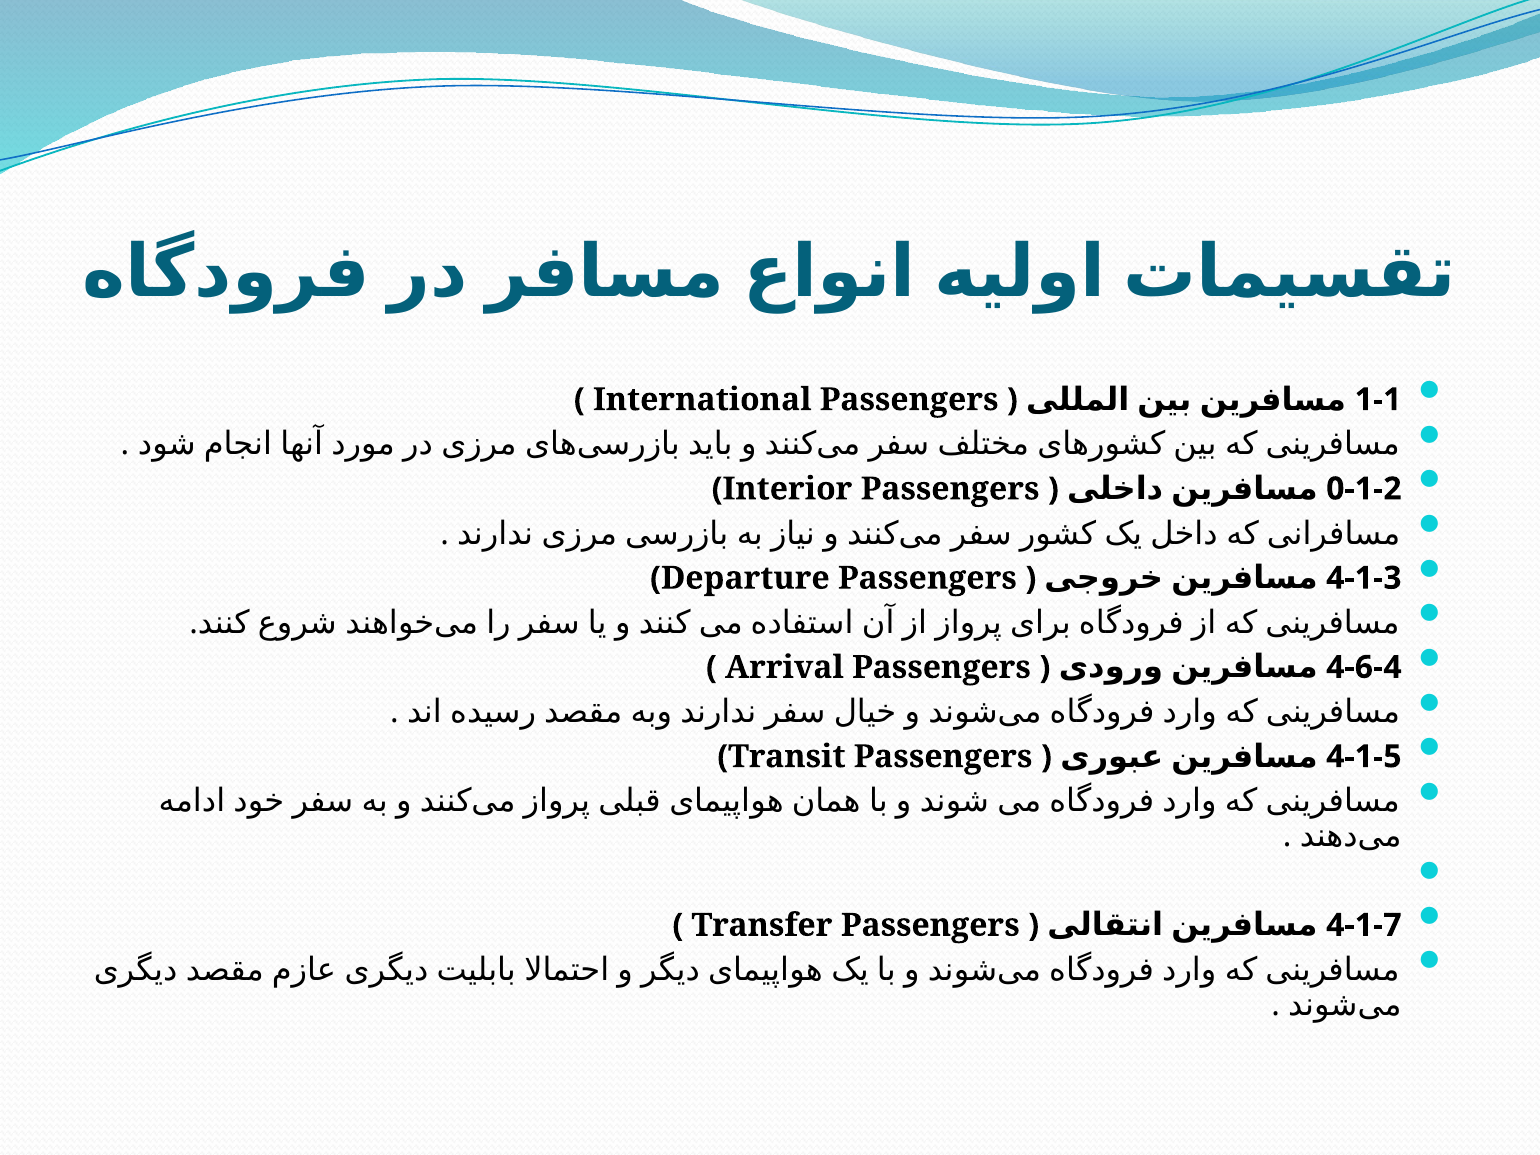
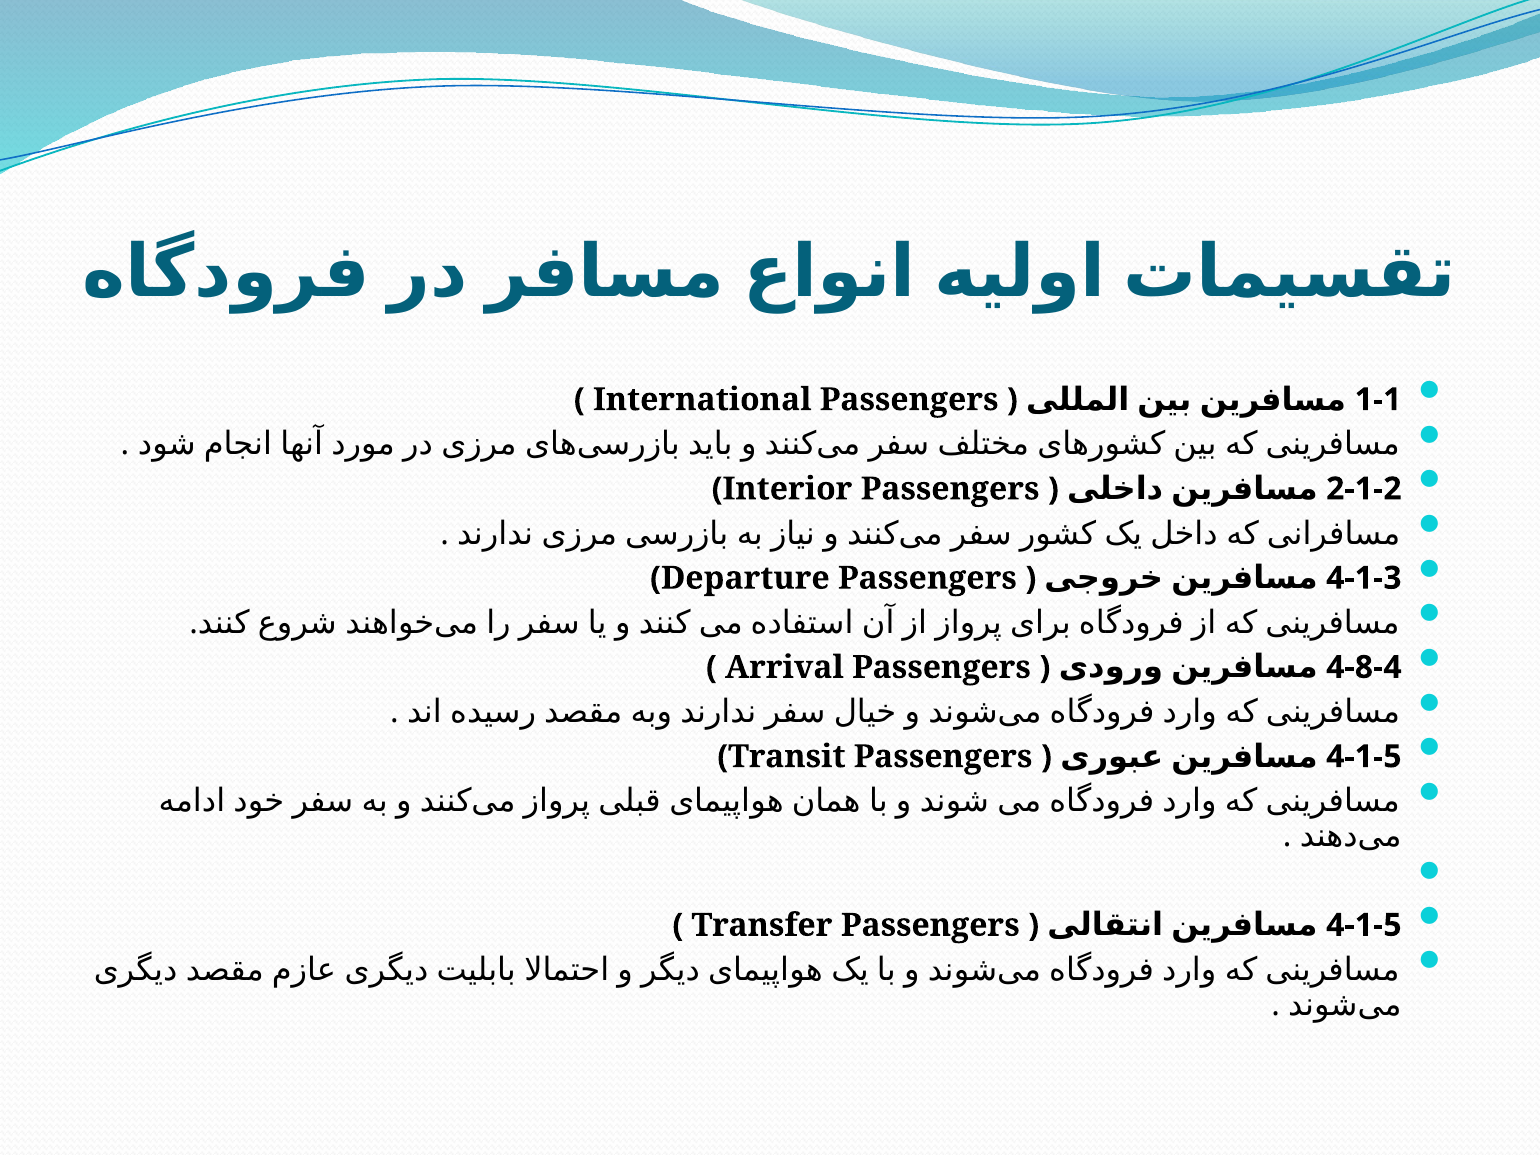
0-1-2: 0-1-2 -> 2-1-2 (1364, 489)
4-6-4: 4-6-4 -> 4-8-4 (1364, 667)
4-1-7: 4-1-7 -> 4-1-5 (1364, 925)
